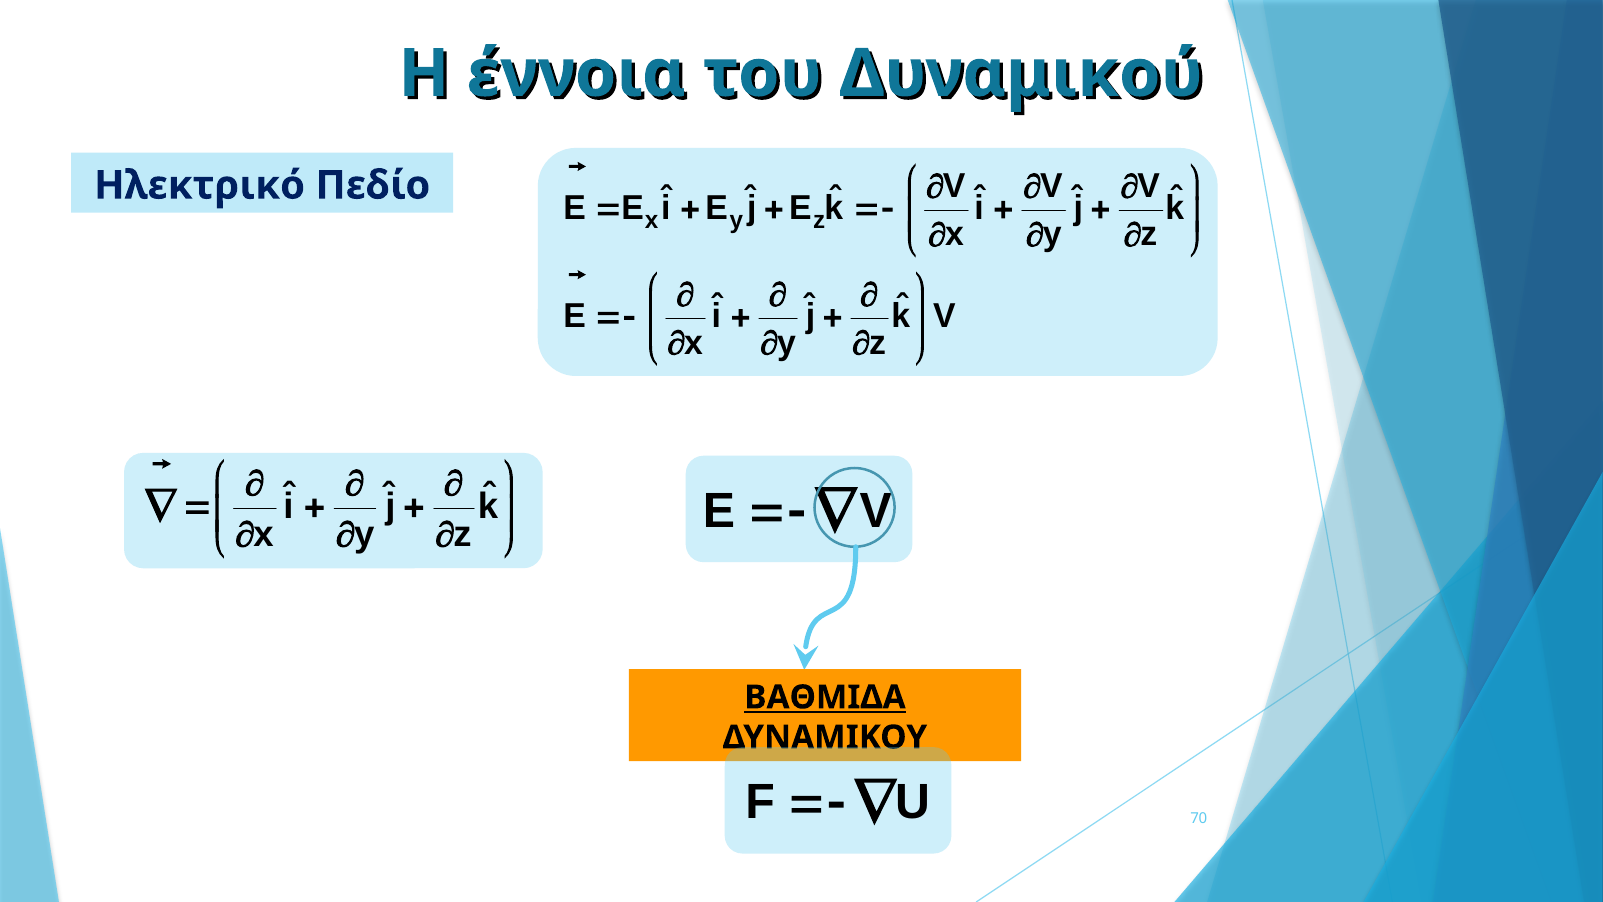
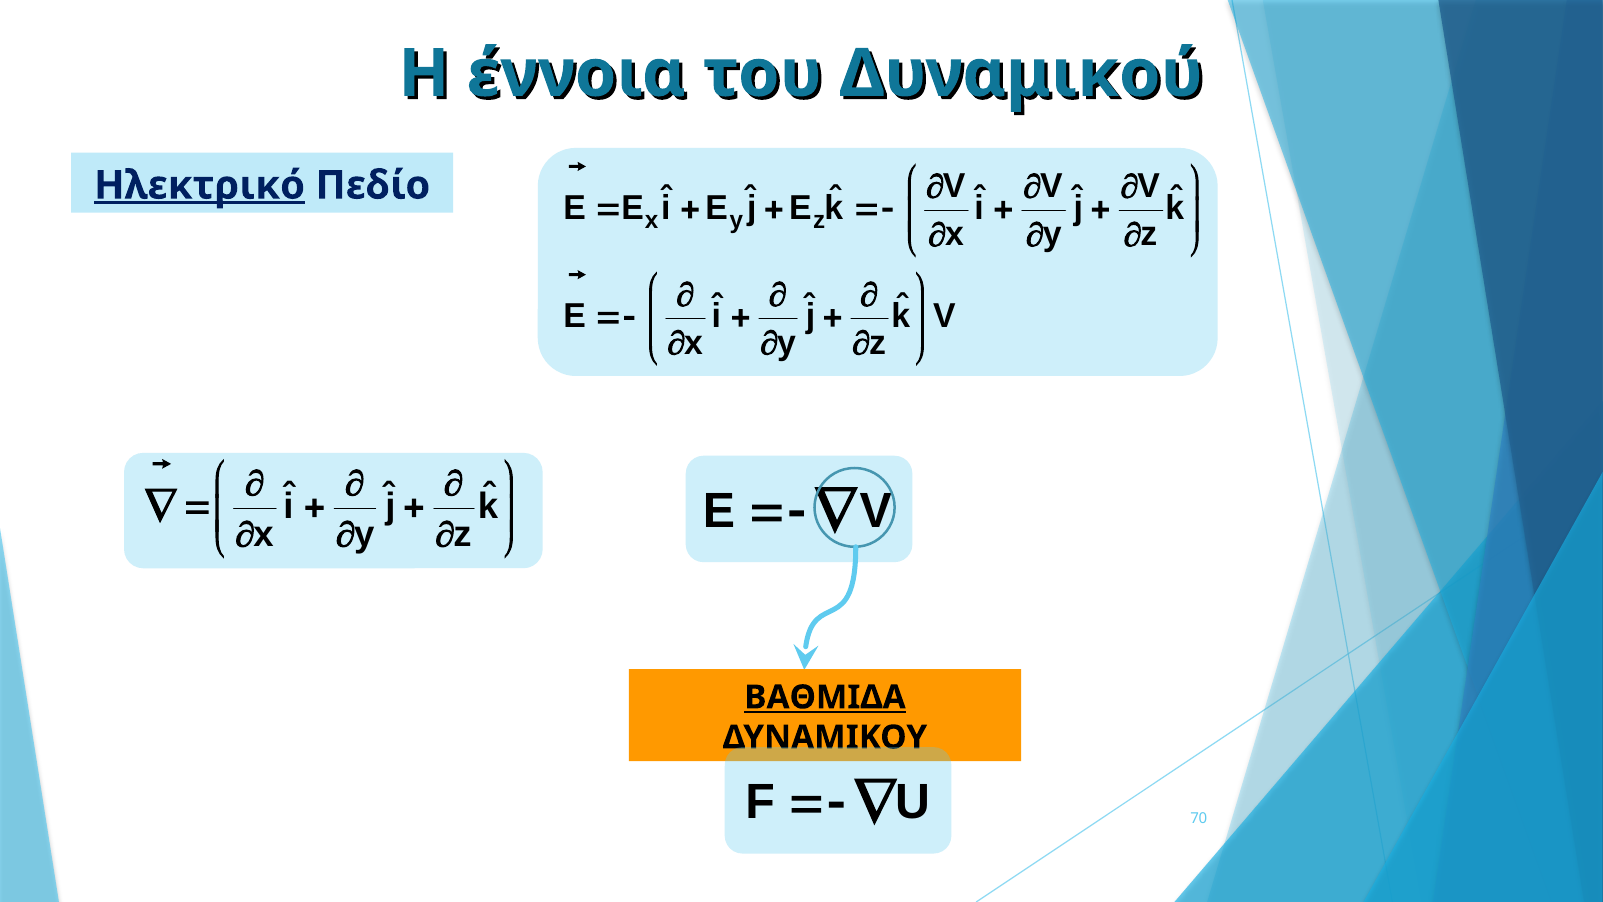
Ηλεκτρικό underline: none -> present (200, 185)
